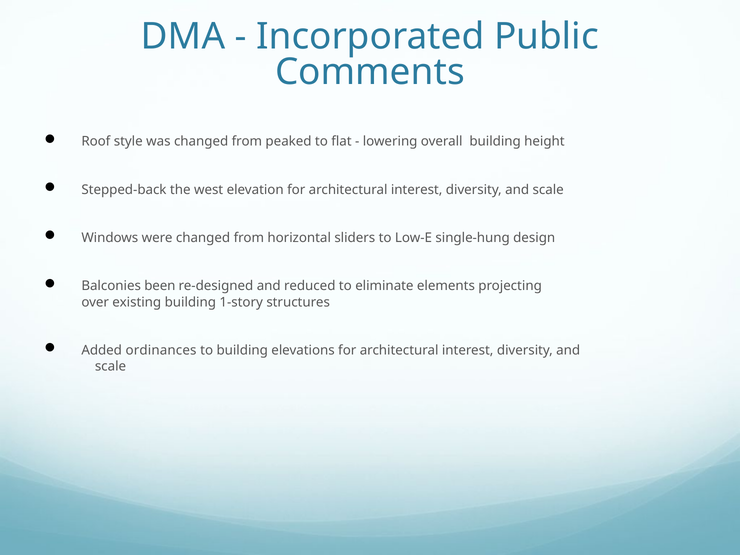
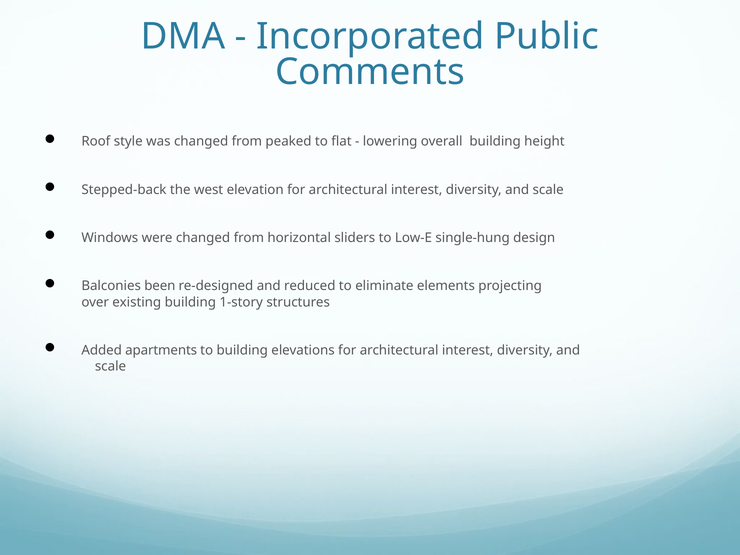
ordinances: ordinances -> apartments (161, 350)
